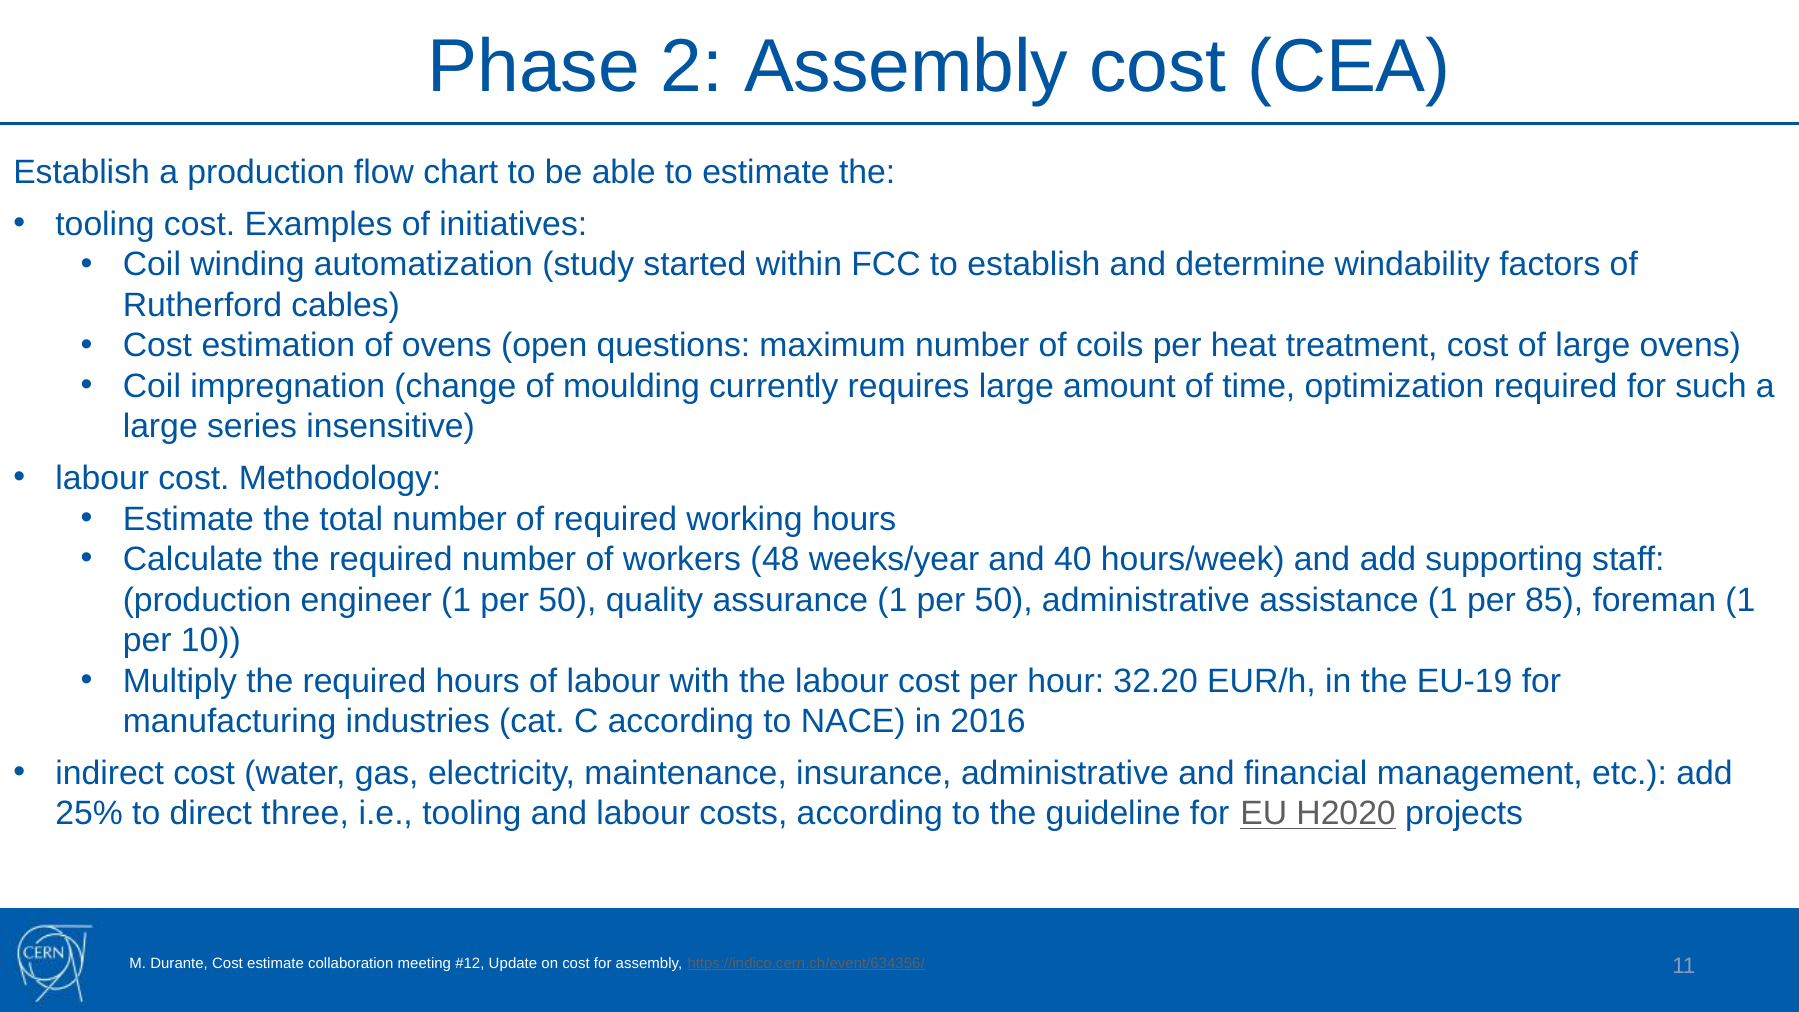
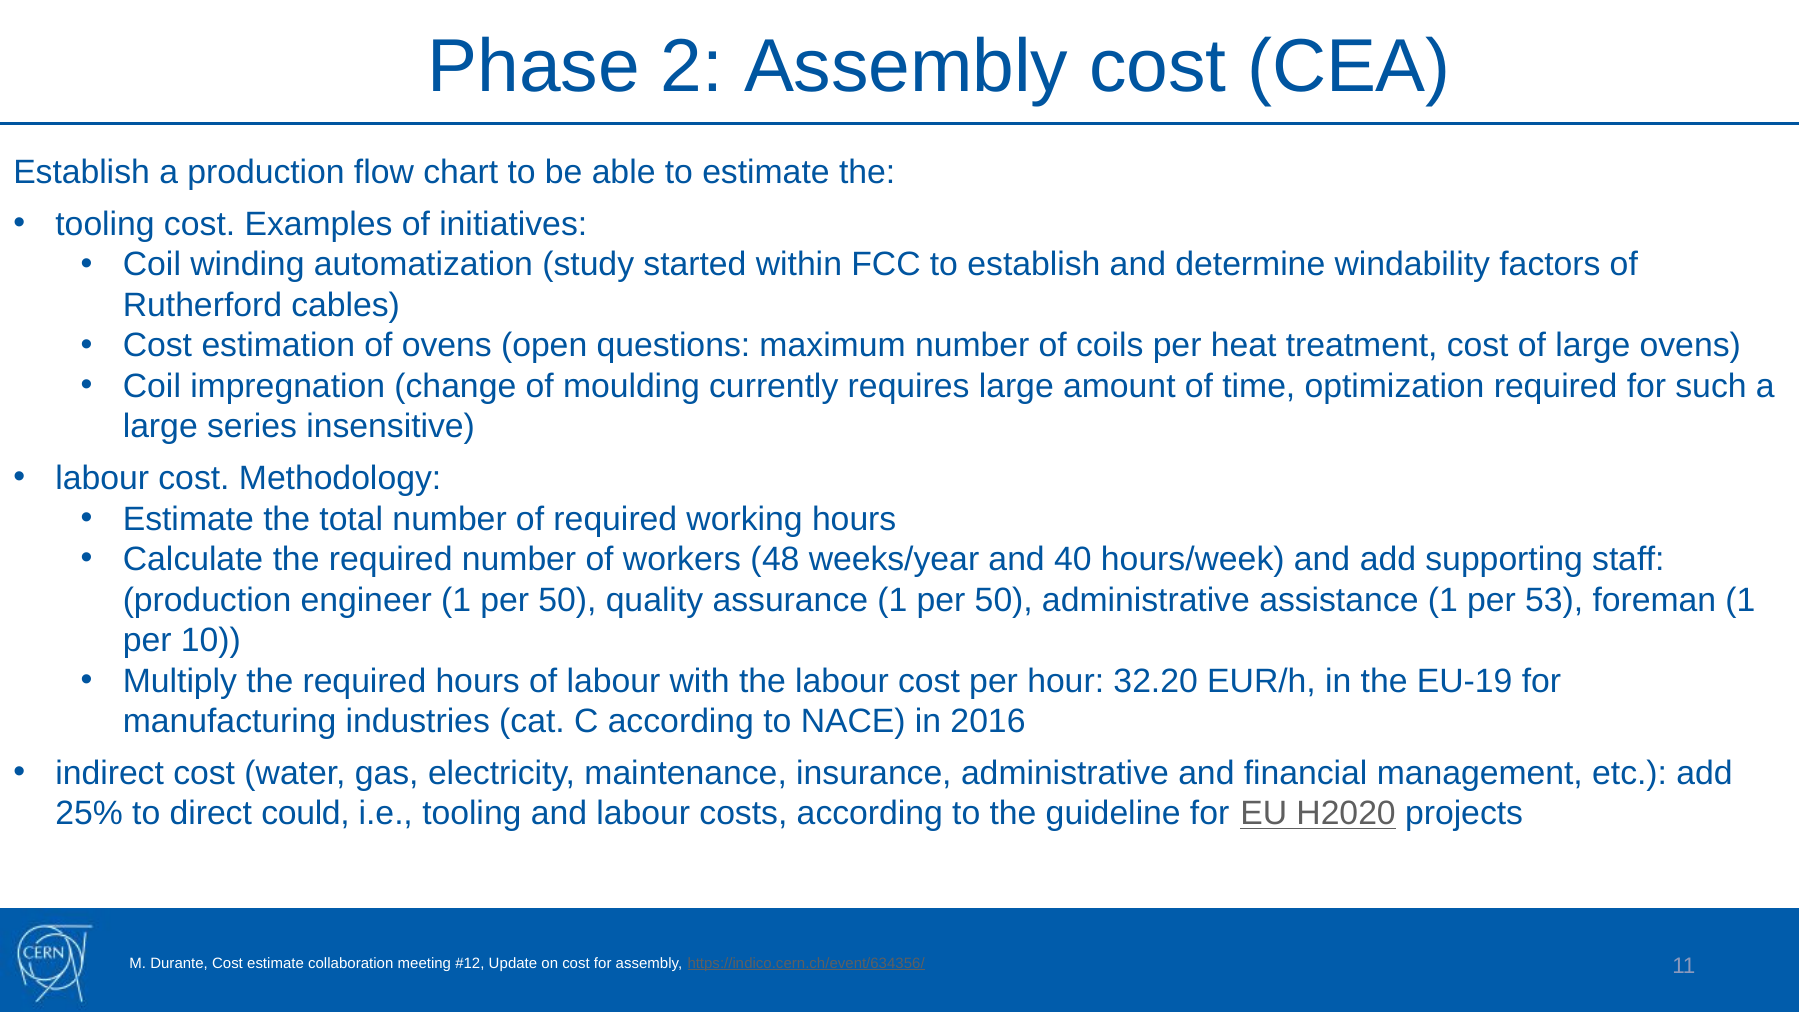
85: 85 -> 53 (1554, 600)
three: three -> could (306, 814)
